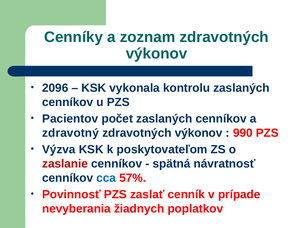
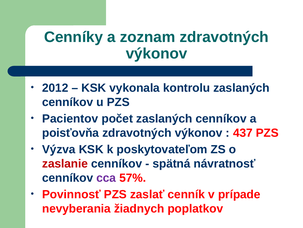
2096: 2096 -> 2012 (55, 88)
zdravotný: zdravotný -> poisťovňa (71, 132)
990: 990 -> 437 (243, 132)
cca colour: blue -> purple (106, 177)
